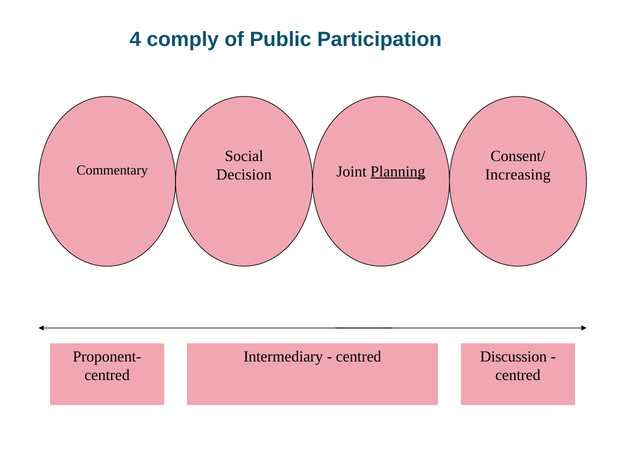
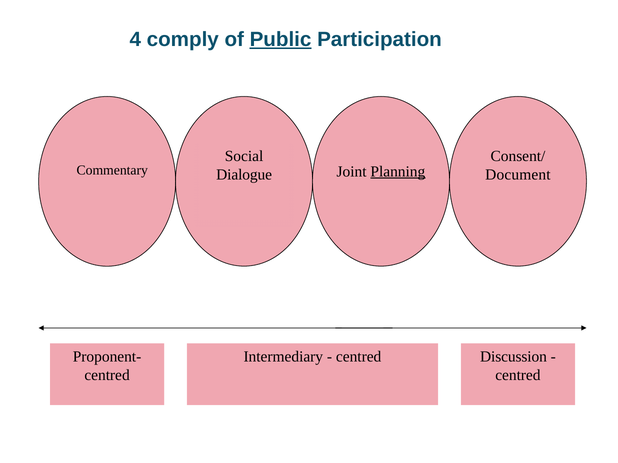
Public underline: none -> present (281, 39)
Decision: Decision -> Dialogue (244, 175)
Increasing: Increasing -> Document (518, 175)
